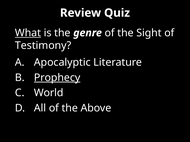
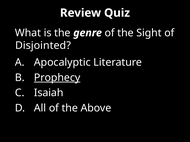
What underline: present -> none (28, 33)
Testimony: Testimony -> Disjointed (43, 46)
World: World -> Isaiah (49, 93)
